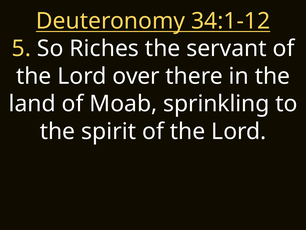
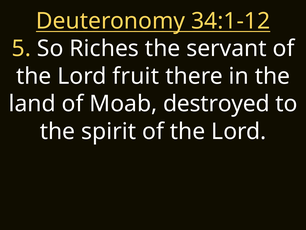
over: over -> fruit (136, 76)
sprinkling: sprinkling -> destroyed (216, 104)
